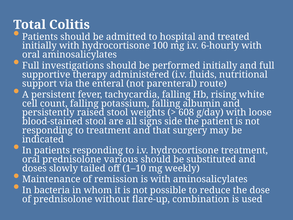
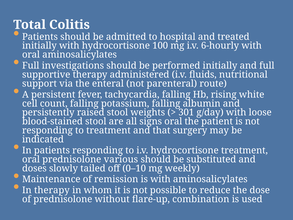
608: 608 -> 301 (186, 112)
signs side: side -> oral (173, 121)
1–10: 1–10 -> 0–10 (134, 168)
In bacteria: bacteria -> therapy (52, 190)
